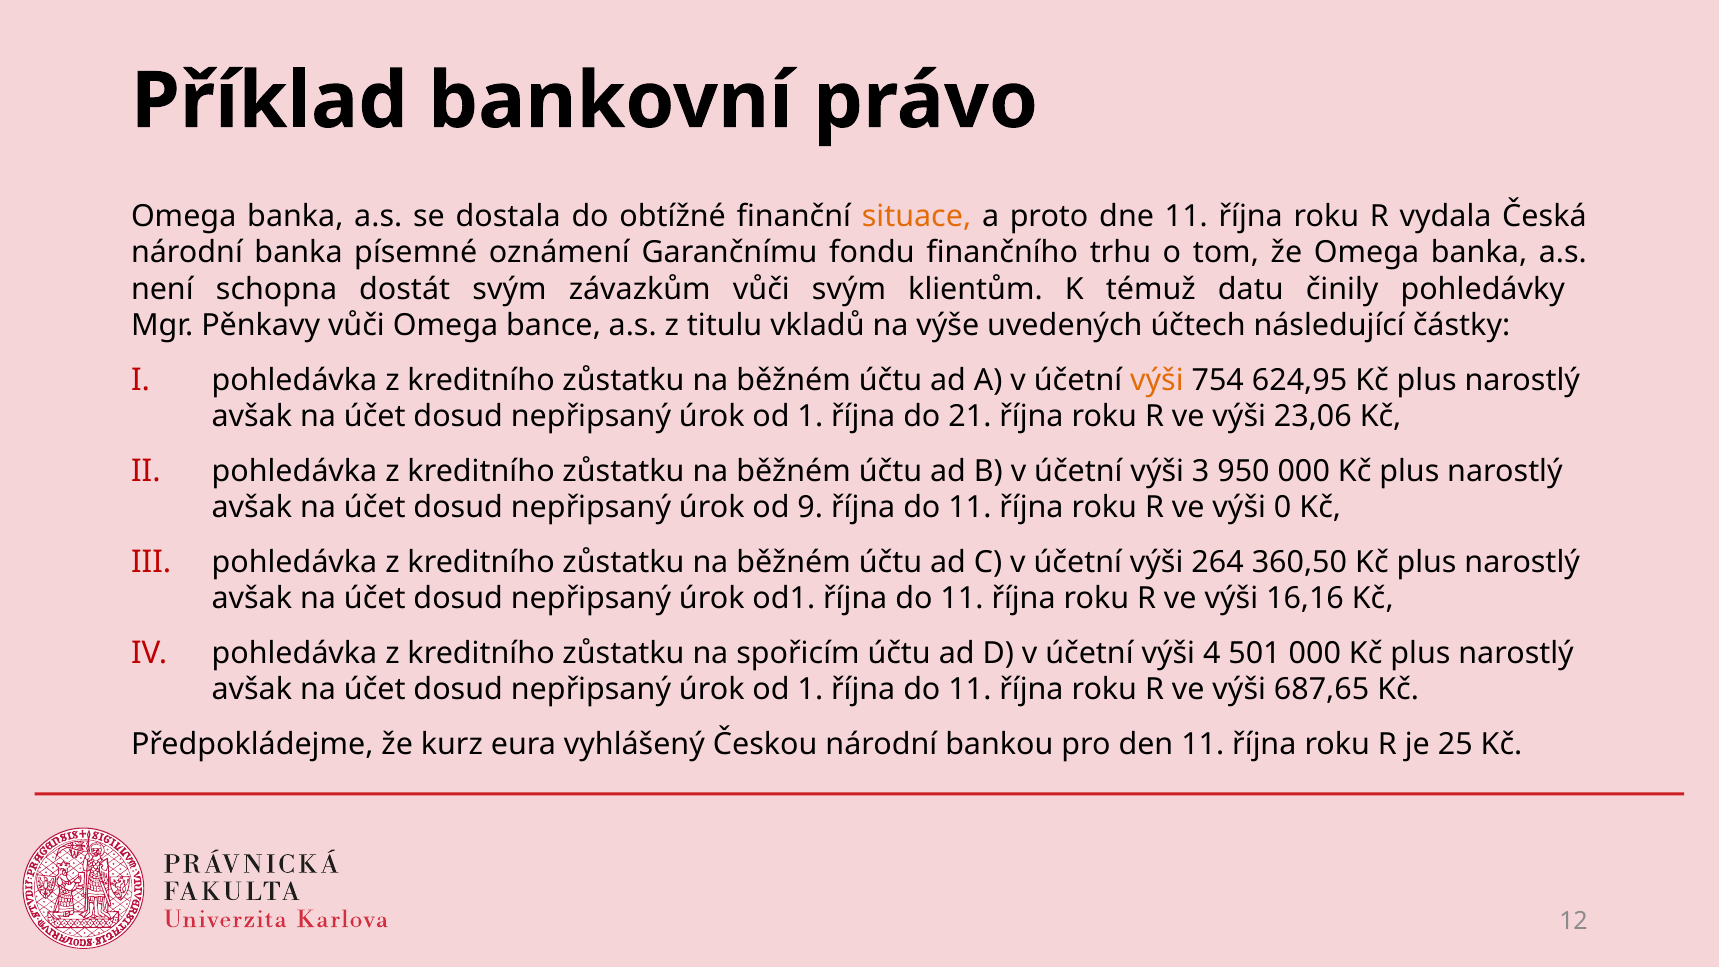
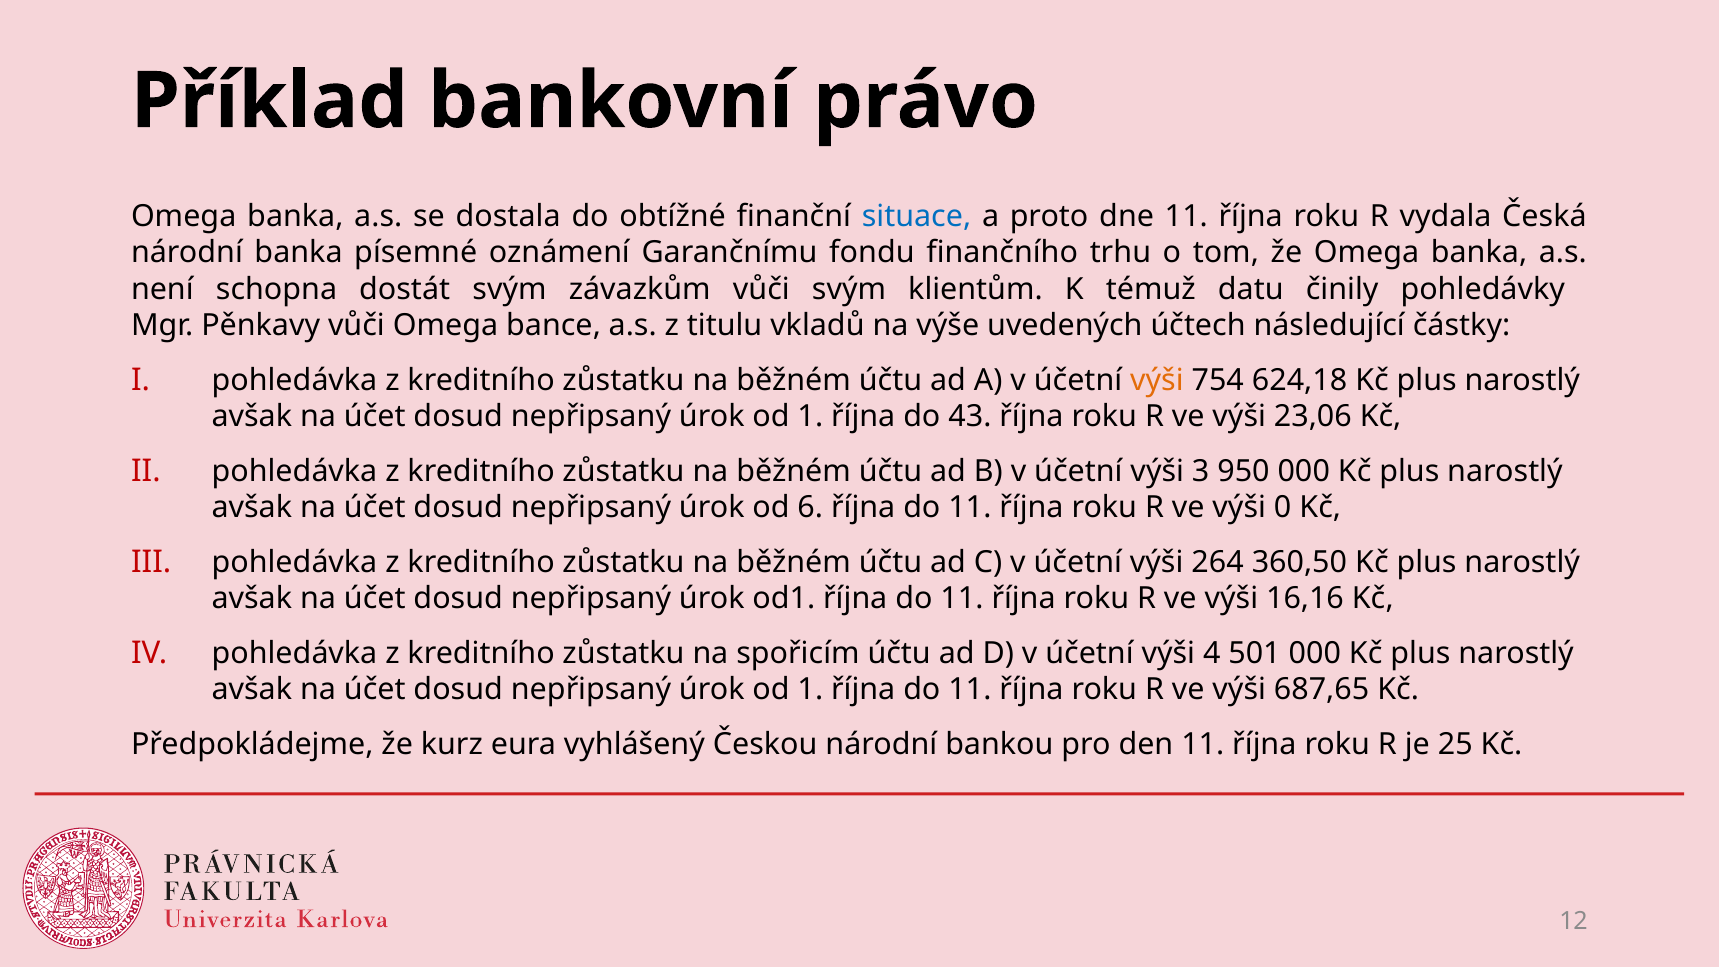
situace colour: orange -> blue (917, 216)
624,95: 624,95 -> 624,18 (1300, 380)
21: 21 -> 43 (970, 417)
9: 9 -> 6 (810, 508)
